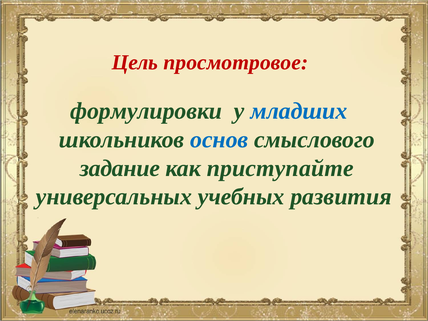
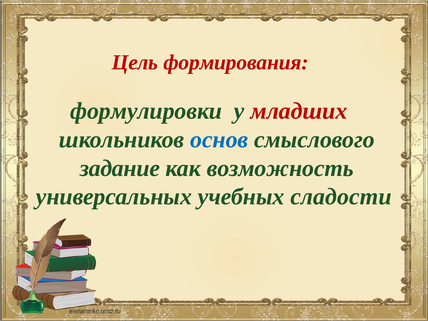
просмотровое: просмотровое -> формирования (236, 62)
младших colour: blue -> red (299, 111)
приступайте: приступайте -> возможность (280, 168)
развития: развития -> сладости (341, 197)
